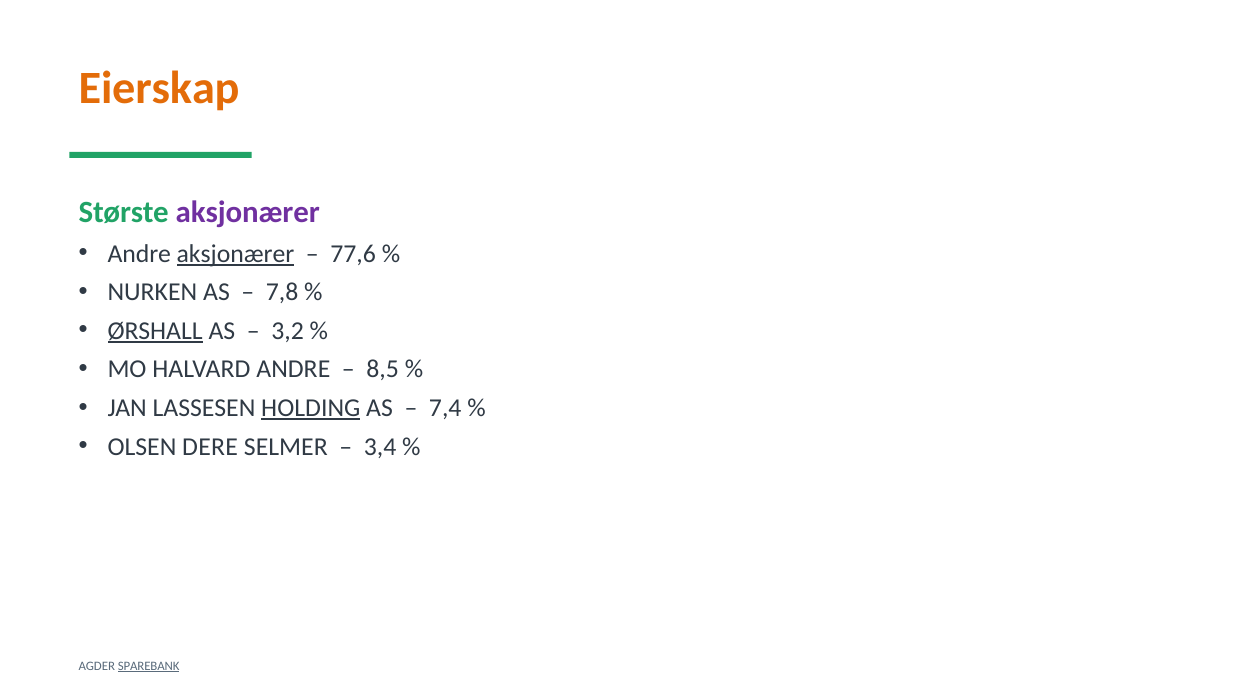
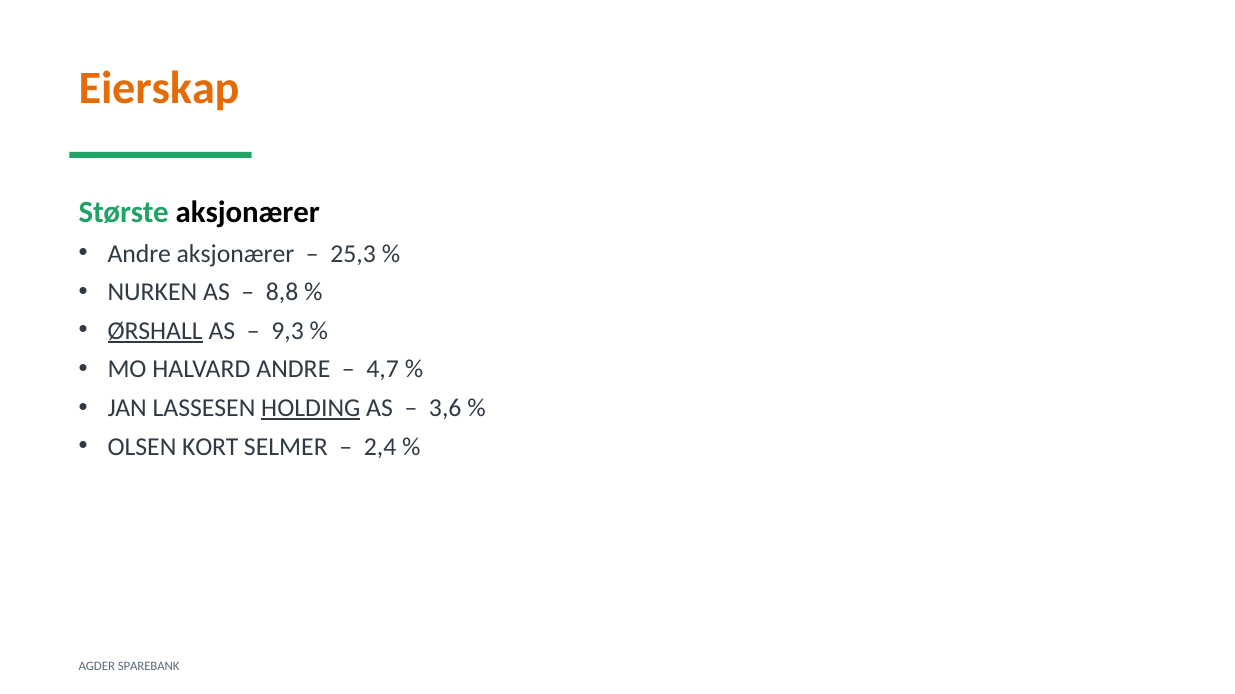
aksjonærer colour: purple -> black (248, 213)
aksjonærer underline: present -> none (236, 254)
77,6: 77,6 -> 25,3 (353, 254)
7,8: 7,8 -> 8,8 (282, 293)
3,2: 3,2 -> 9,3 (288, 331)
8,5: 8,5 -> 4,7 (383, 370)
7,4: 7,4 -> 3,6 (445, 408)
DERE: DERE -> KORT (210, 447)
3,4: 3,4 -> 2,4 (380, 447)
SPAREBANK underline: present -> none (149, 667)
